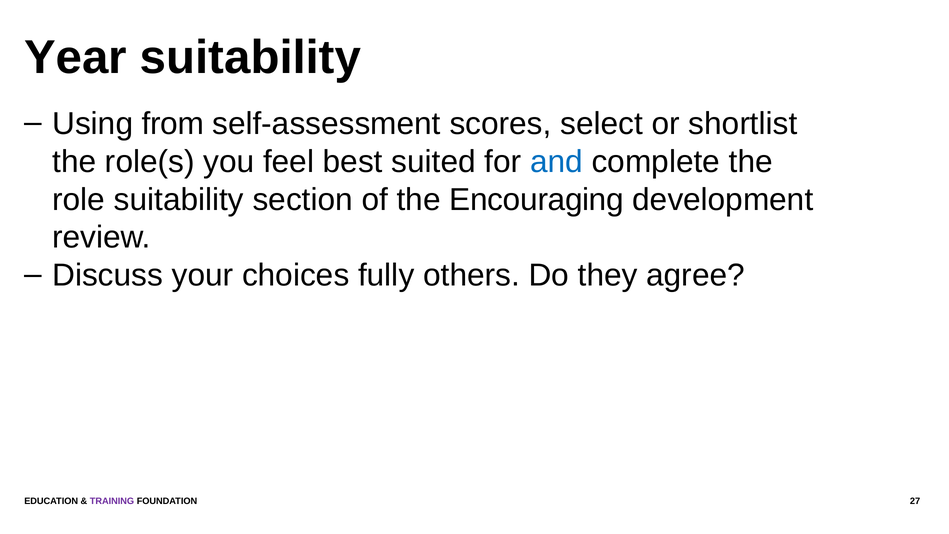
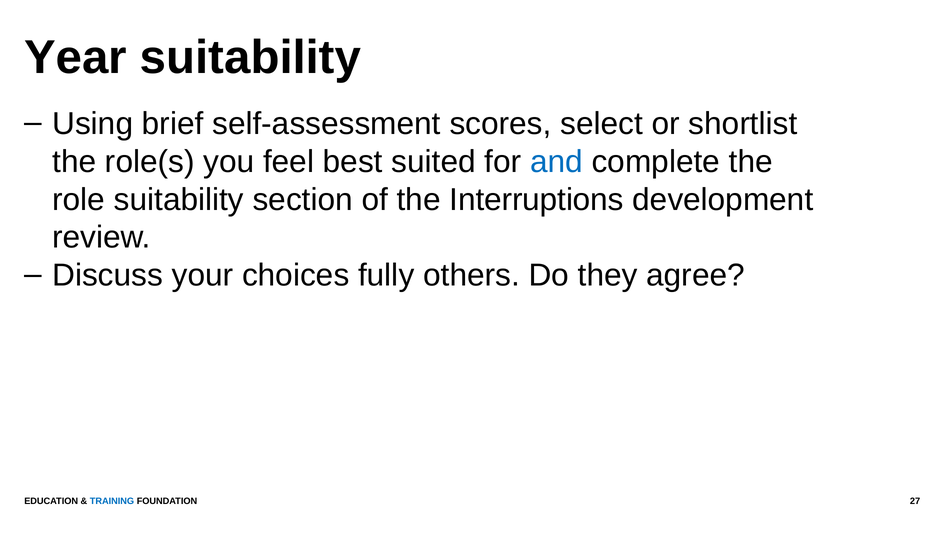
from: from -> brief (173, 124)
Encouraging: Encouraging -> Interruptions (537, 199)
TRAINING colour: purple -> blue (112, 501)
